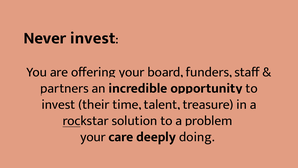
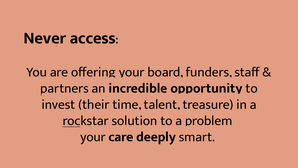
Never invest: invest -> access (93, 38)
doing: doing -> smart (197, 136)
